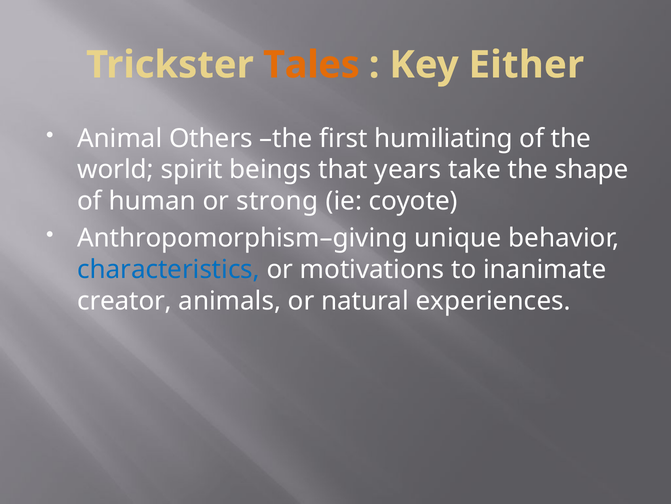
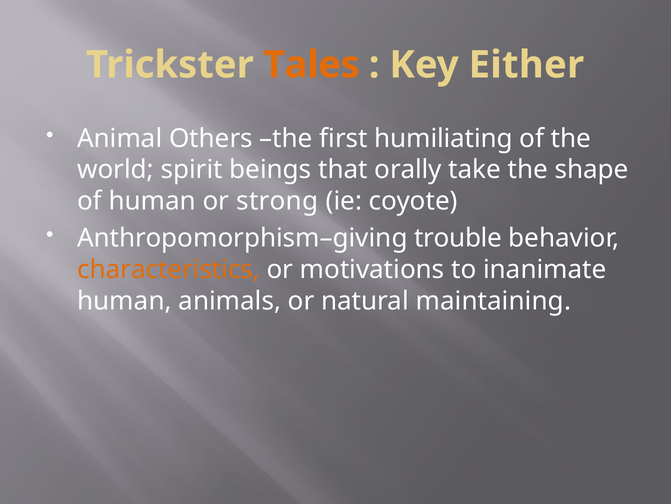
years: years -> orally (408, 170)
unique: unique -> trouble (458, 238)
characteristics colour: blue -> orange (169, 269)
creator: creator -> human (124, 300)
experiences: experiences -> maintaining (493, 300)
